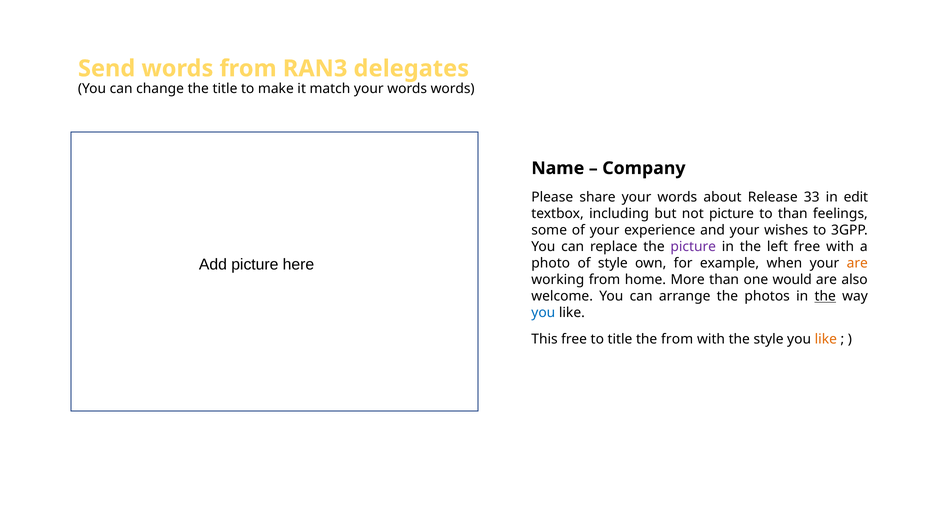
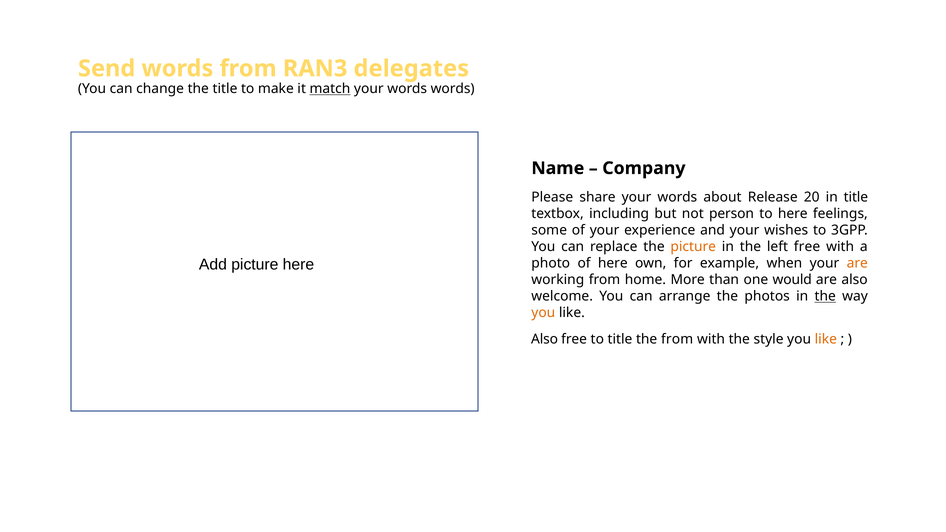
match underline: none -> present (330, 89)
33: 33 -> 20 (812, 197)
in edit: edit -> title (856, 197)
not picture: picture -> person (732, 214)
to than: than -> here (793, 214)
picture colour: purple -> orange (693, 247)
of style: style -> here (613, 263)
you colour: blue -> orange (543, 313)
This: This -> Also (545, 339)
